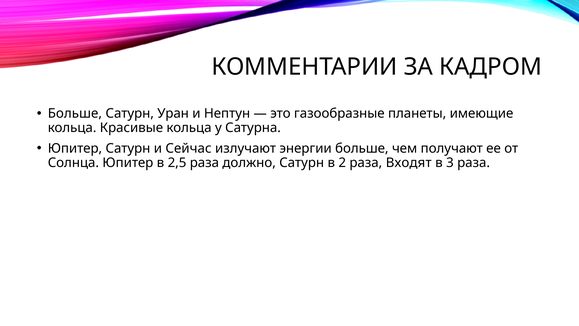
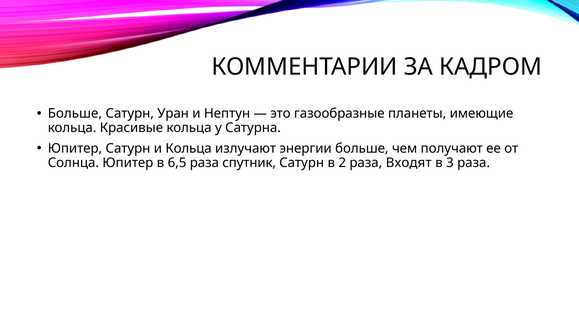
и Сейчас: Сейчас -> Кольца (189, 148)
2,5: 2,5 -> 6,5 (177, 162)
должно: должно -> спутник (249, 162)
